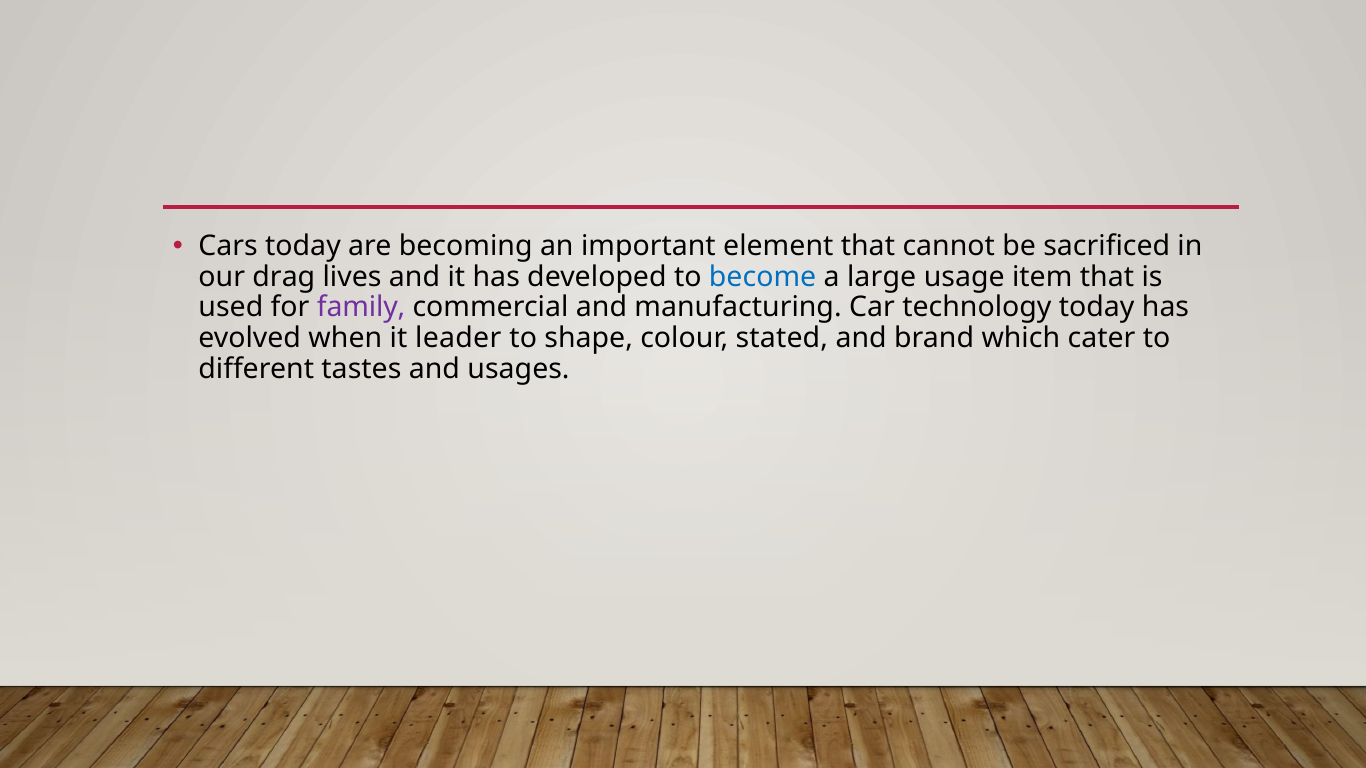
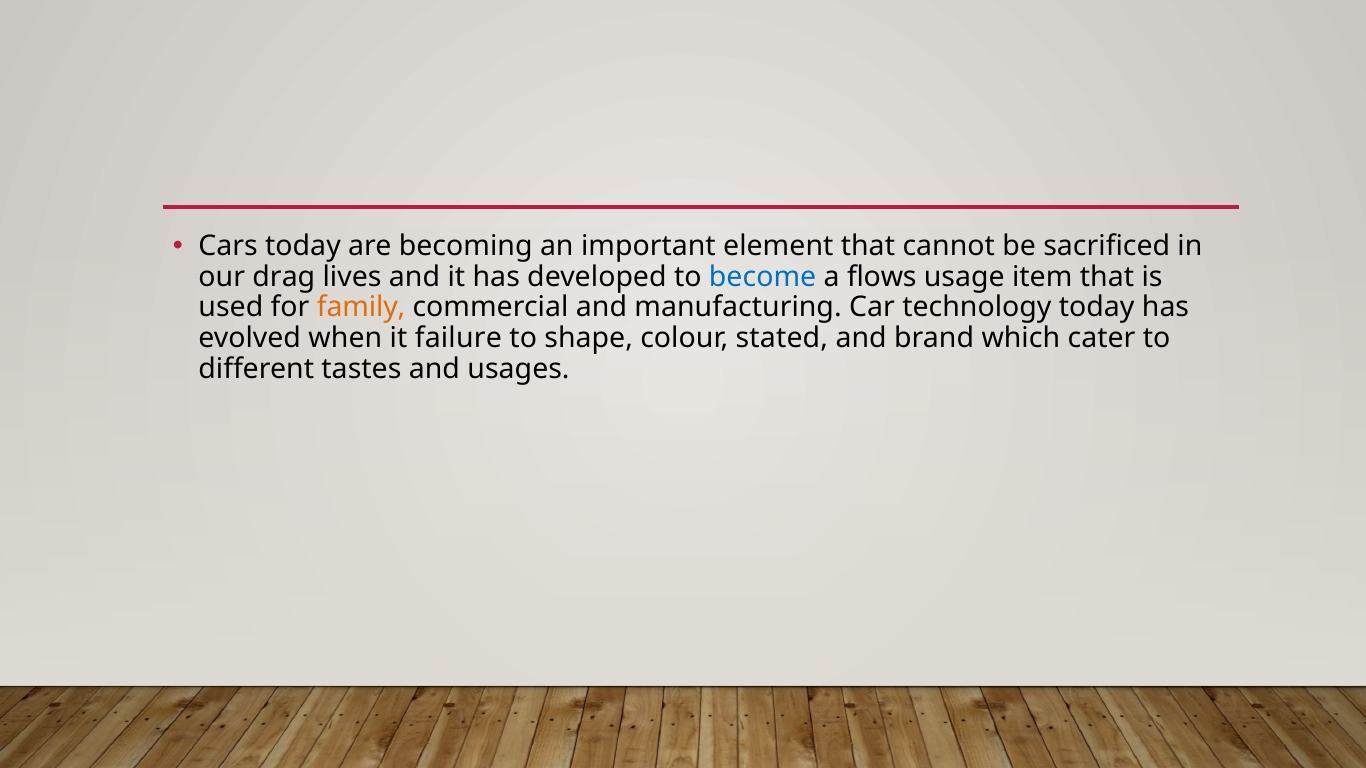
large: large -> flows (882, 277)
family colour: purple -> orange (361, 308)
leader: leader -> failure (458, 338)
